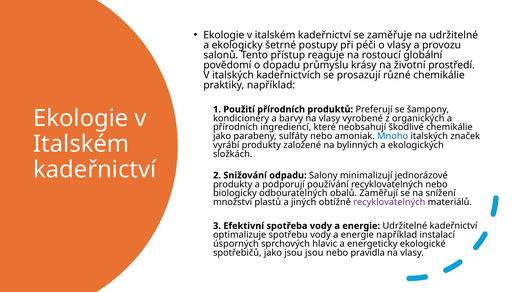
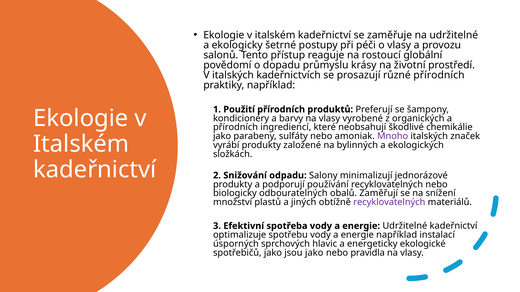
různé chemikálie: chemikálie -> přírodních (439, 75)
Mnoho colour: blue -> purple (393, 136)
jsou jsou: jsou -> jako (314, 253)
